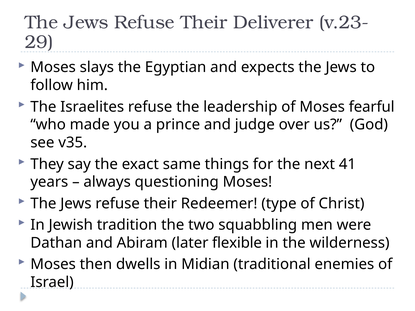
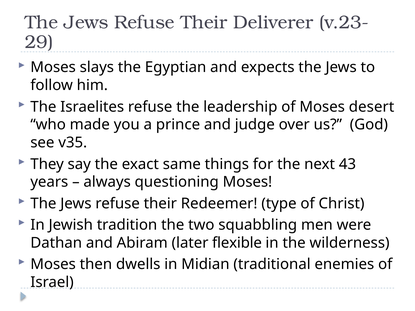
fearful: fearful -> desert (372, 107)
41: 41 -> 43 (347, 164)
